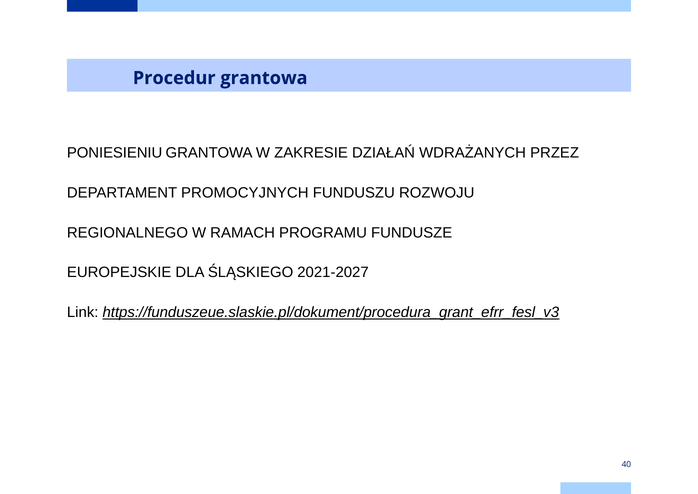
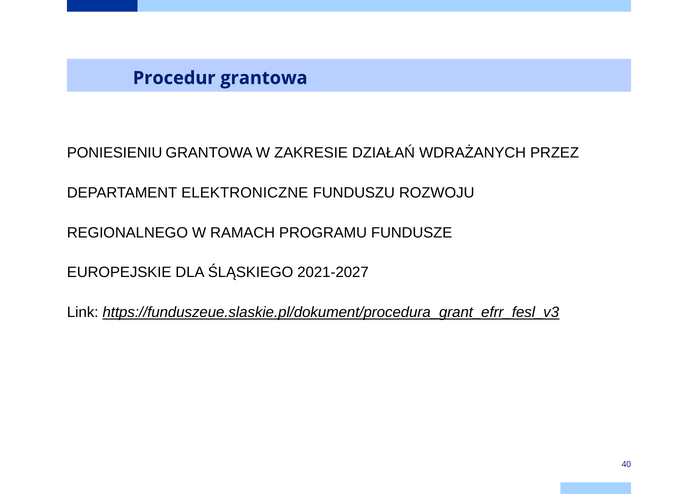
PROMOCYJNYCH: PROMOCYJNYCH -> ELEKTRONICZNE (245, 193)
